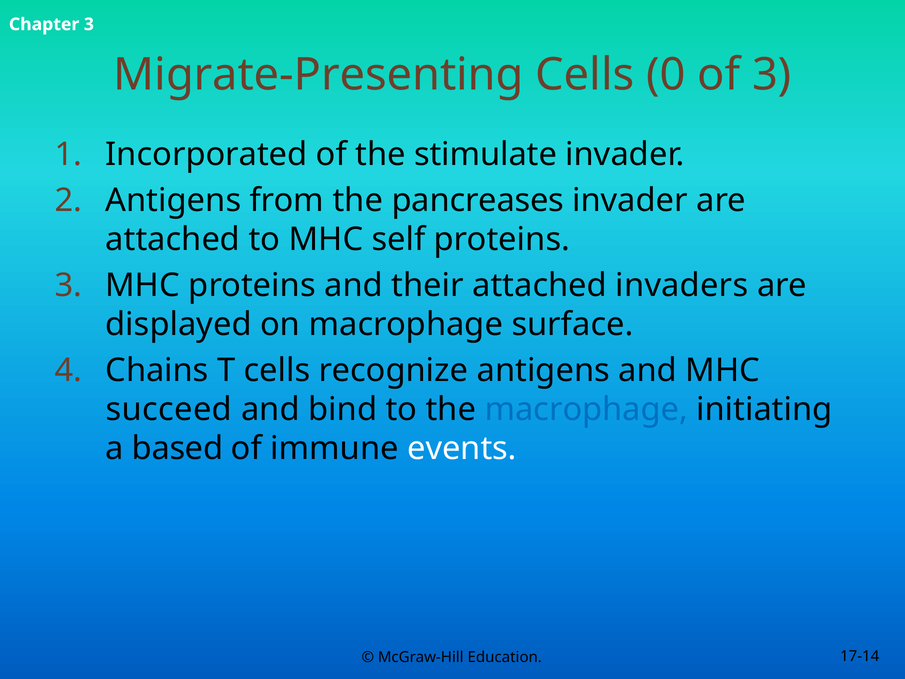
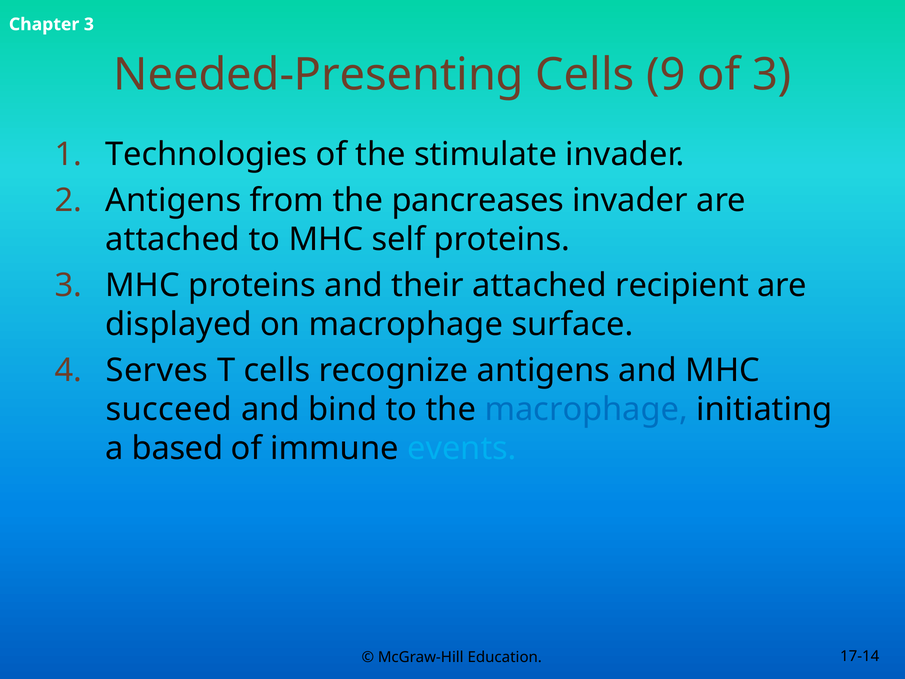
Migrate-Presenting: Migrate-Presenting -> Needed-Presenting (319, 75)
0: 0 -> 9 (666, 75)
Incorporated: Incorporated -> Technologies (206, 155)
invaders: invaders -> recipient (682, 285)
Chains: Chains -> Serves (157, 370)
events colour: white -> light blue (462, 449)
